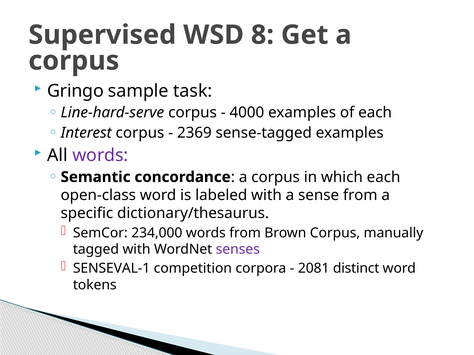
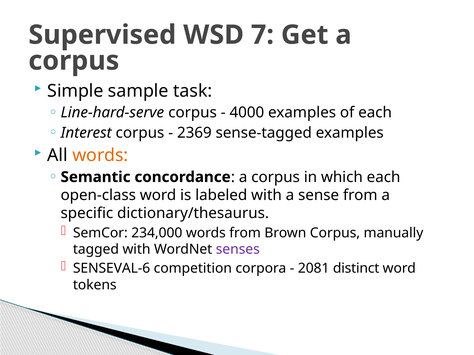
8: 8 -> 7 (262, 35)
Gringo: Gringo -> Simple (75, 91)
words colour: purple -> orange (100, 156)
SENSEVAL-1: SENSEVAL-1 -> SENSEVAL-6 (112, 269)
